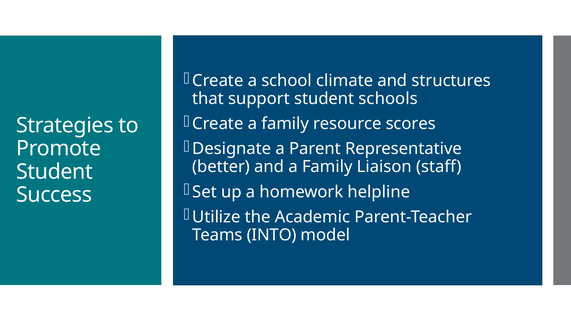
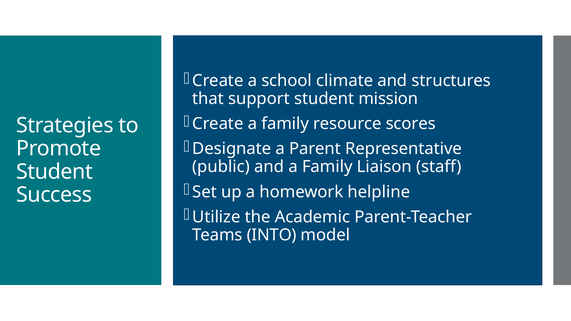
schools: schools -> mission (388, 99)
better: better -> public (221, 167)
